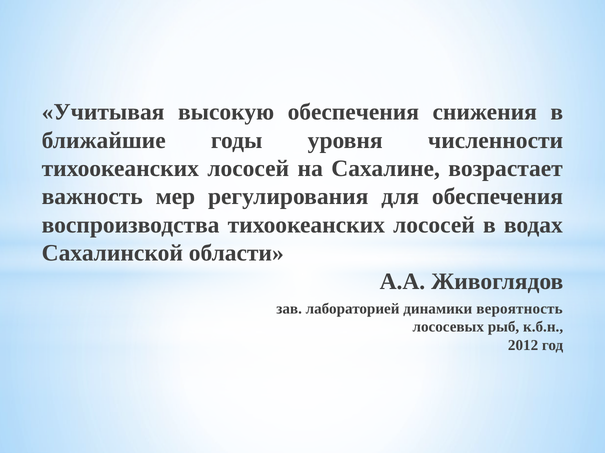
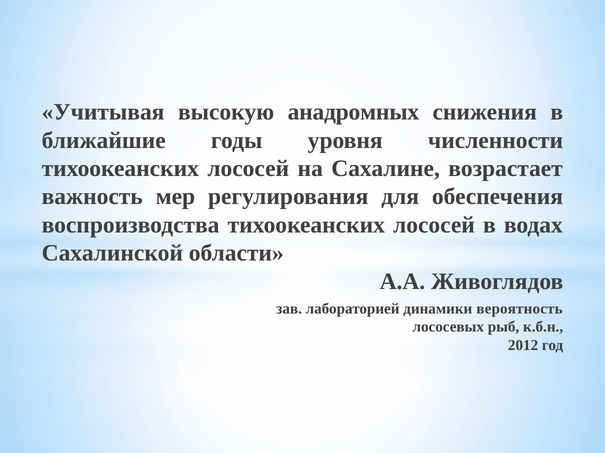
высокую обеспечения: обеспечения -> анадромных (353, 112)
